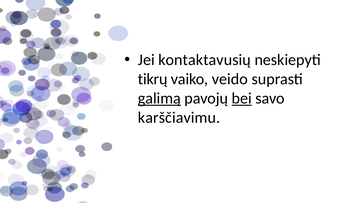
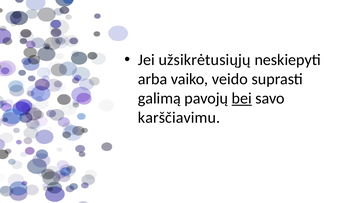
kontaktavusių: kontaktavusių -> užsikrėtusiųjų (205, 60)
tikrų: tikrų -> arba (153, 79)
galimą underline: present -> none (159, 98)
